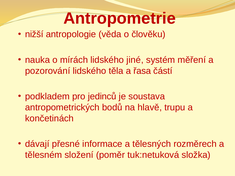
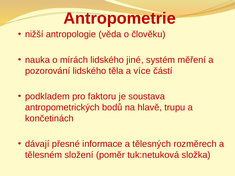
řasa: řasa -> více (142, 71)
jedinců: jedinců -> faktoru (102, 97)
